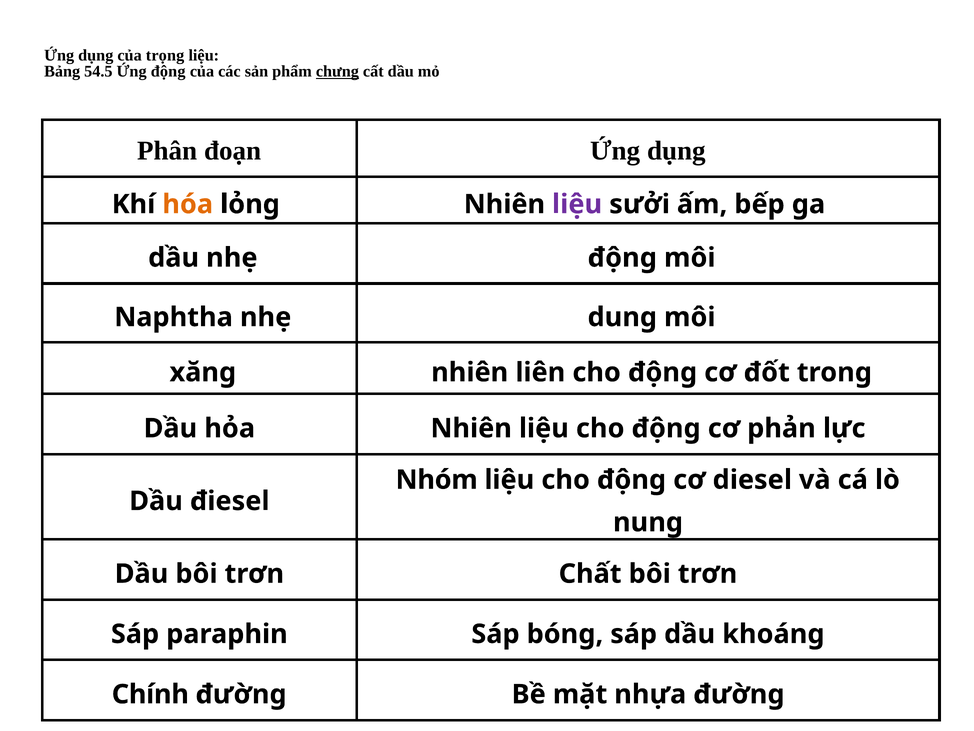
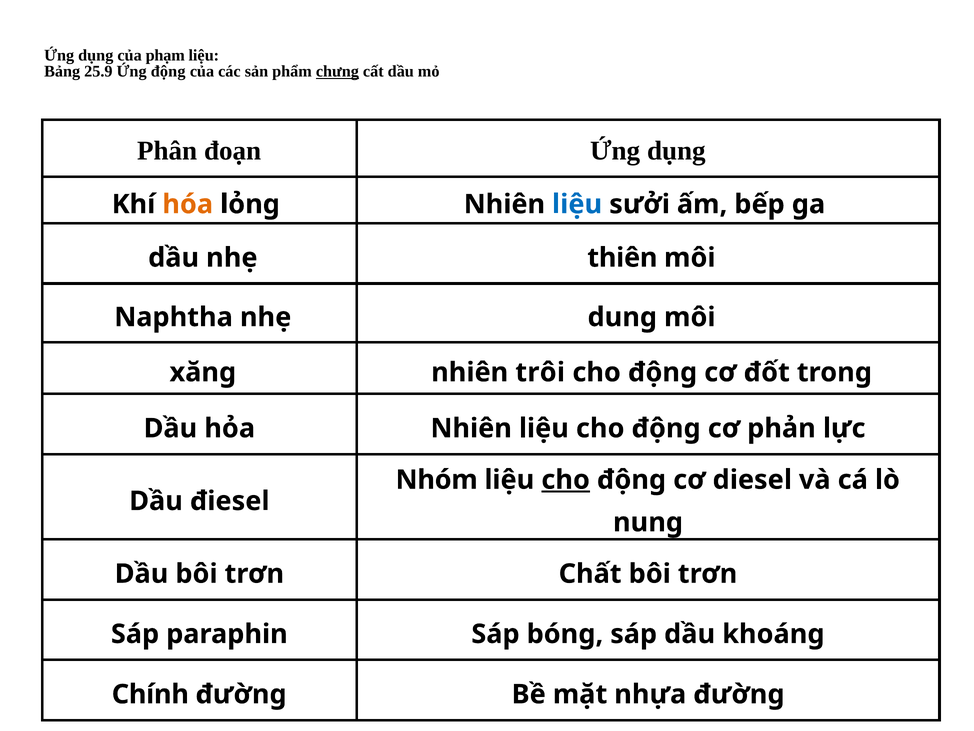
trọng: trọng -> phạm (165, 56)
54.5: 54.5 -> 25.9 (98, 71)
liệu colour: purple -> blue (577, 204)
nhẹ động: động -> thiên (622, 258)
liên: liên -> trôi (540, 372)
cho underline: none -> present (566, 479)
